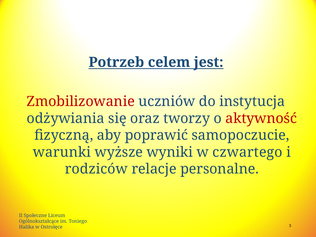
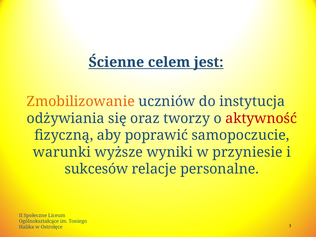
Potrzeb: Potrzeb -> Ścienne (116, 62)
Zmobilizowanie colour: red -> orange (81, 102)
czwartego: czwartego -> przyniesie (248, 152)
rodziców: rodziców -> sukcesów (96, 169)
